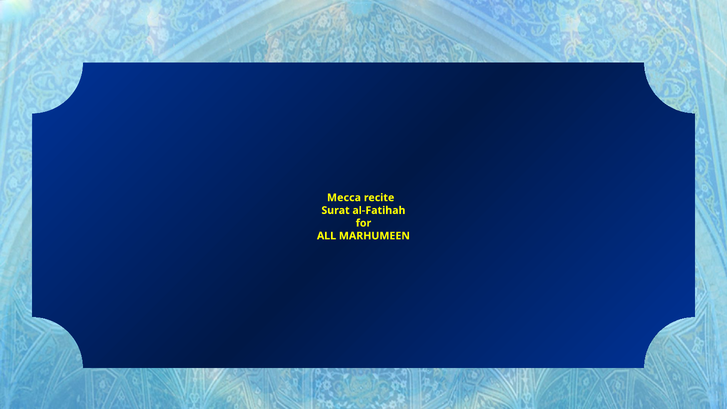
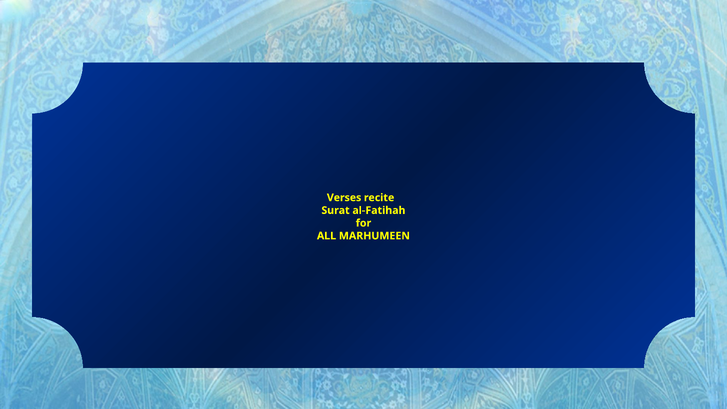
Mecca: Mecca -> Verses (344, 198)
